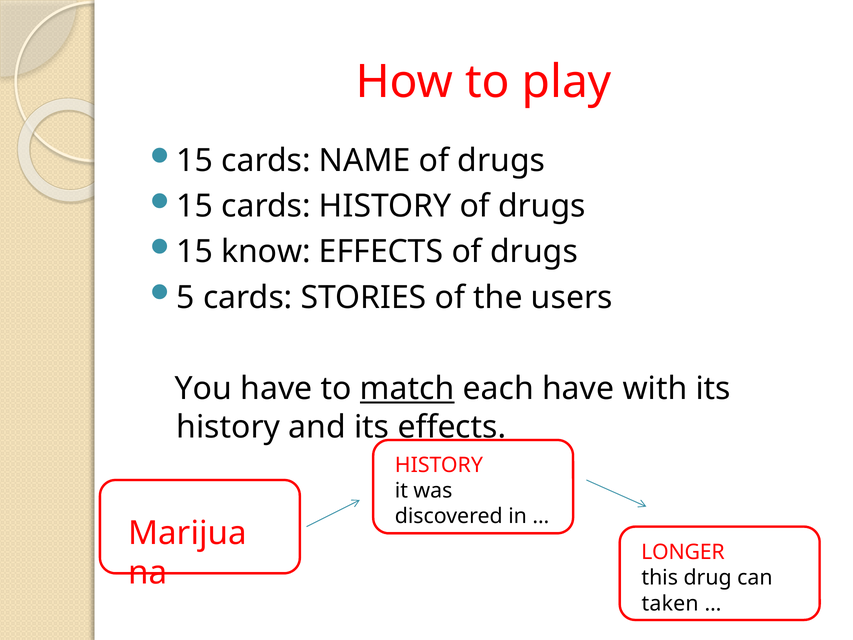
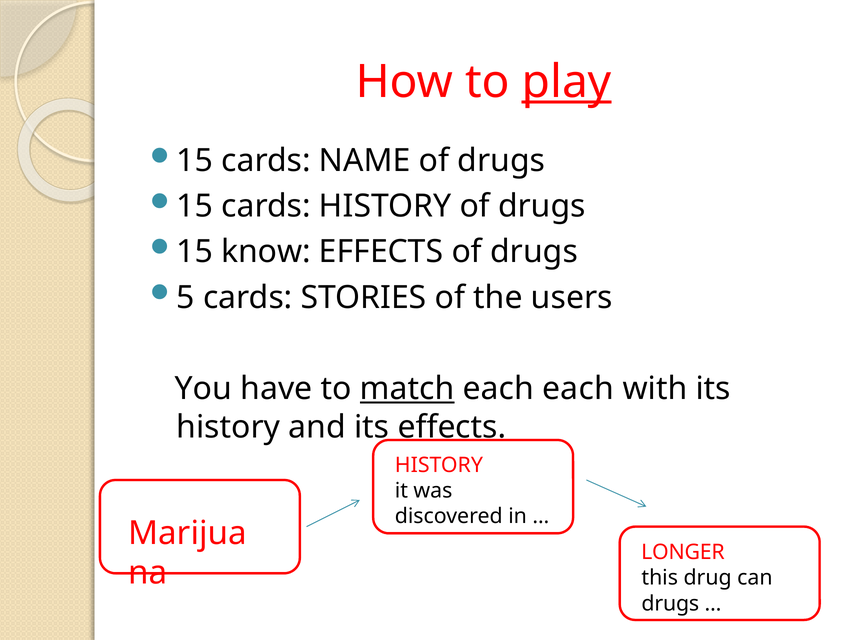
play underline: none -> present (567, 82)
each have: have -> each (578, 388)
taken: taken -> drugs (670, 603)
